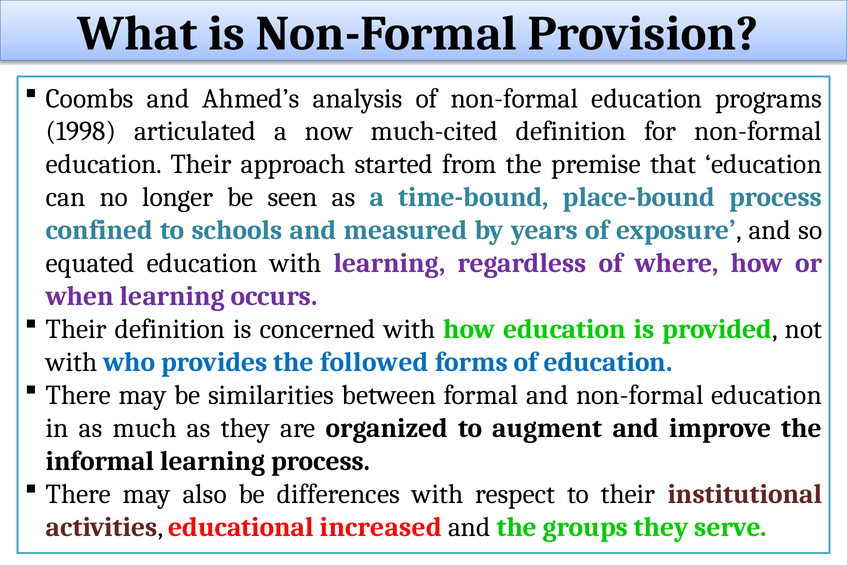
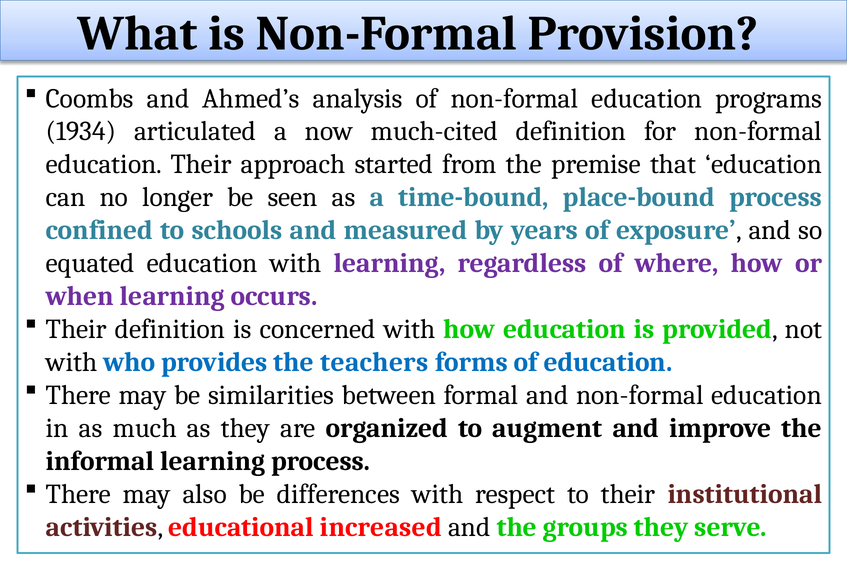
1998: 1998 -> 1934 (81, 131)
followed: followed -> teachers (374, 362)
